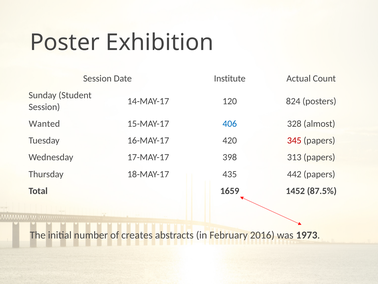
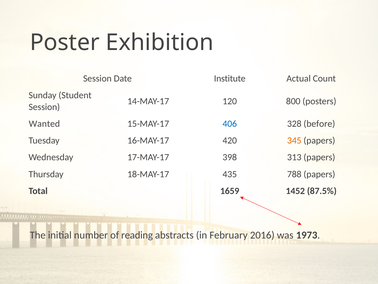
824: 824 -> 800 (293, 101)
almost: almost -> before (319, 123)
345 colour: red -> orange (294, 140)
442: 442 -> 788 (294, 174)
creates: creates -> reading (137, 235)
